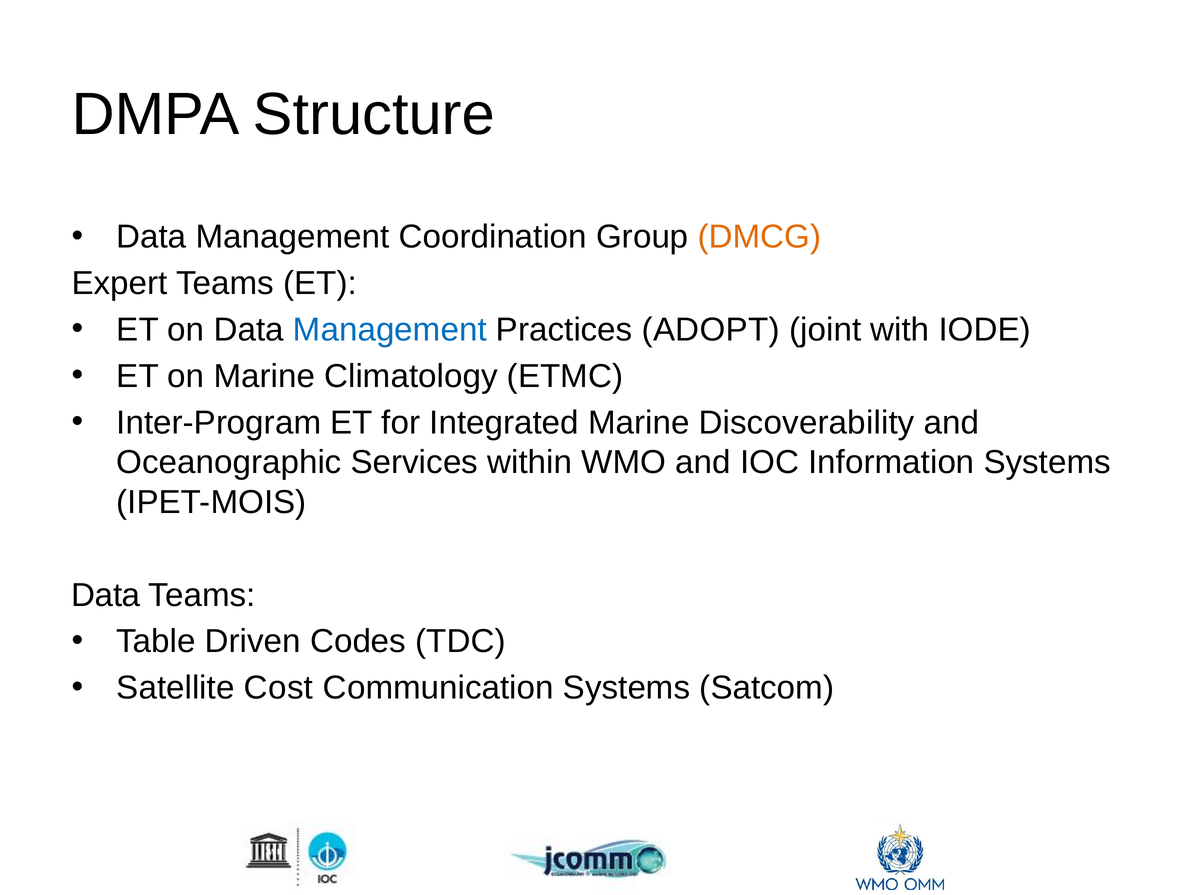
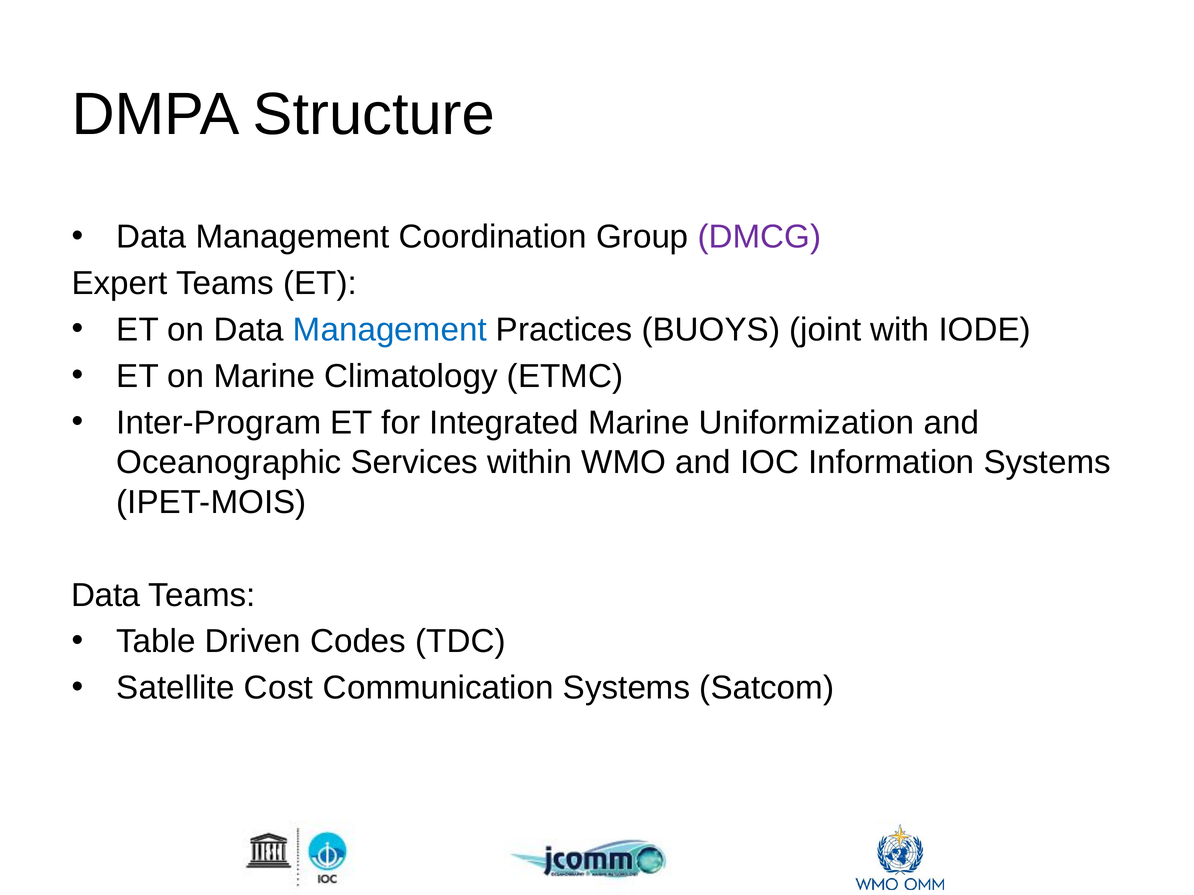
DMCG colour: orange -> purple (759, 237)
ADOPT: ADOPT -> BUOYS (711, 330)
Discoverability: Discoverability -> Uniformization (806, 423)
